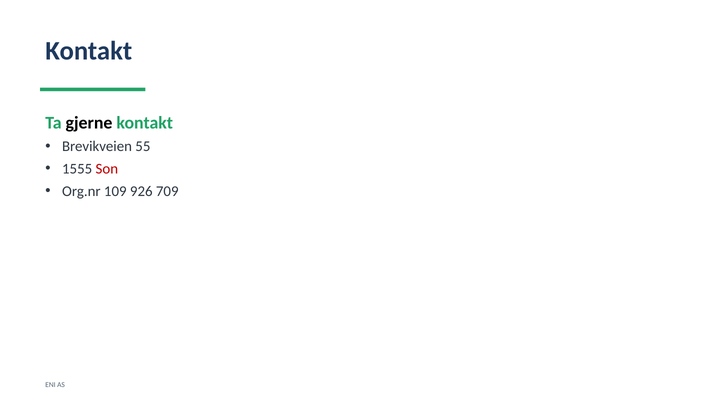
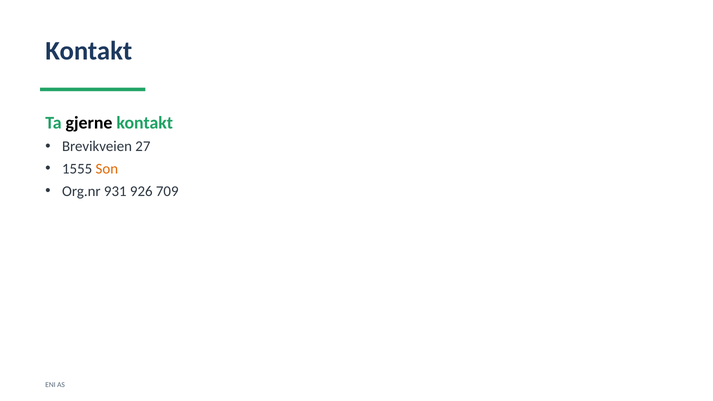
55: 55 -> 27 (143, 147)
Son colour: red -> orange (107, 169)
109: 109 -> 931 (115, 191)
